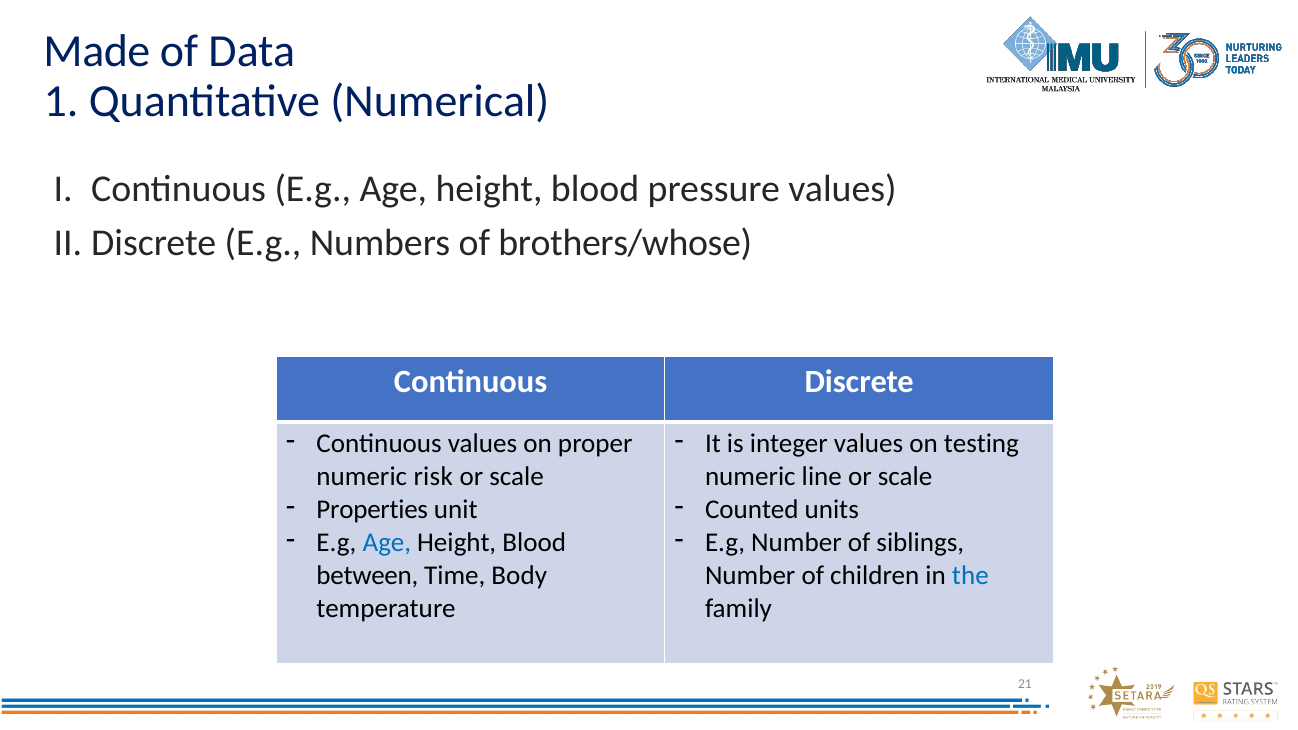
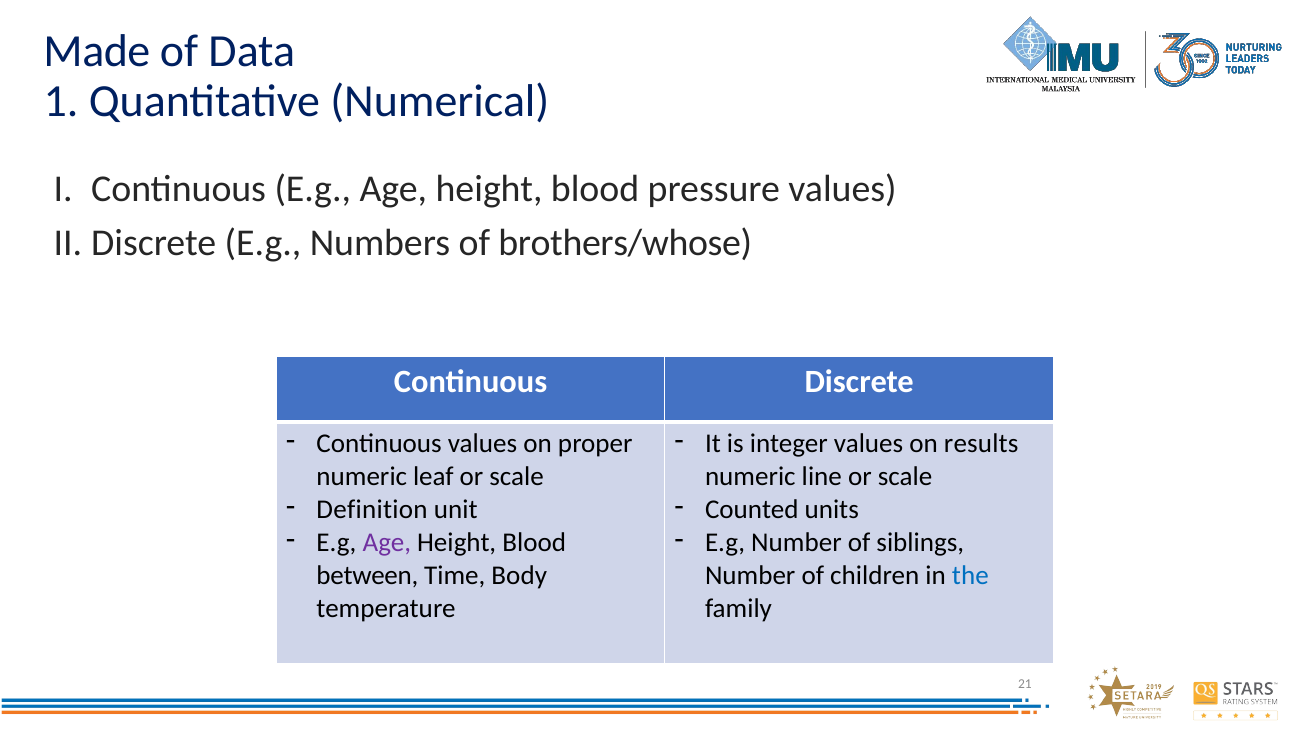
testing: testing -> results (981, 444)
risk: risk -> leaf (433, 477)
Properties: Properties -> Definition (372, 510)
Age colour: blue -> purple (387, 543)
